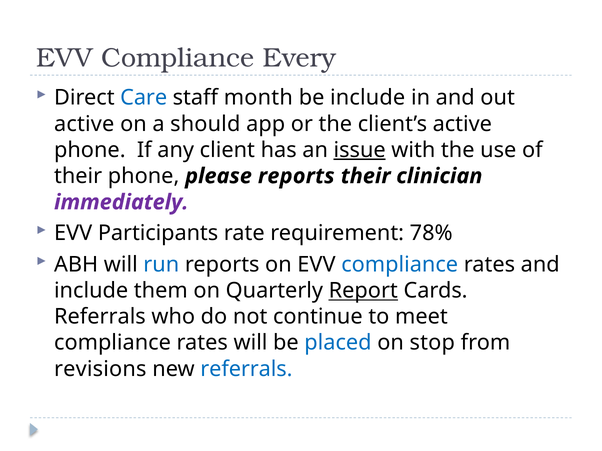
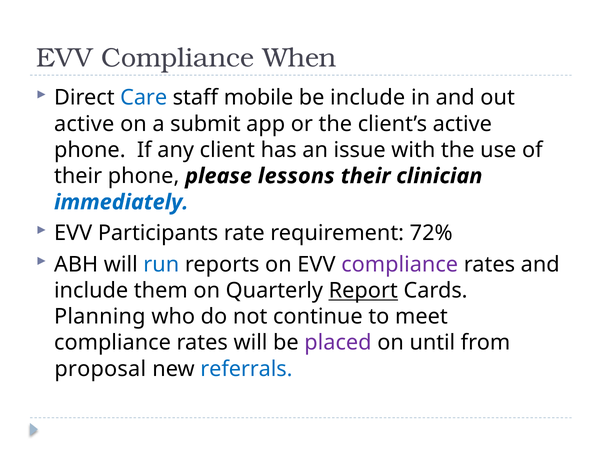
Every: Every -> When (300, 58)
month: month -> mobile (259, 98)
should: should -> submit (205, 124)
issue underline: present -> none (360, 150)
please reports: reports -> lessons (296, 176)
immediately colour: purple -> blue (121, 202)
78%: 78% -> 72% (431, 234)
compliance colour: blue -> purple (400, 265)
Referrals: Referrals -> Planning (100, 317)
placed colour: blue -> purple (338, 343)
stop: stop -> until (432, 343)
revisions: revisions -> proposal (100, 369)
